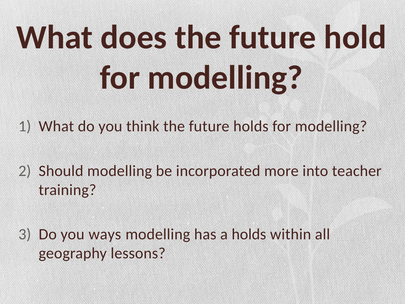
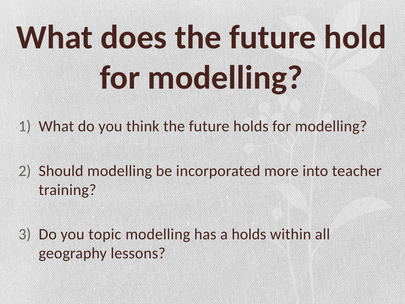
ways: ways -> topic (105, 234)
